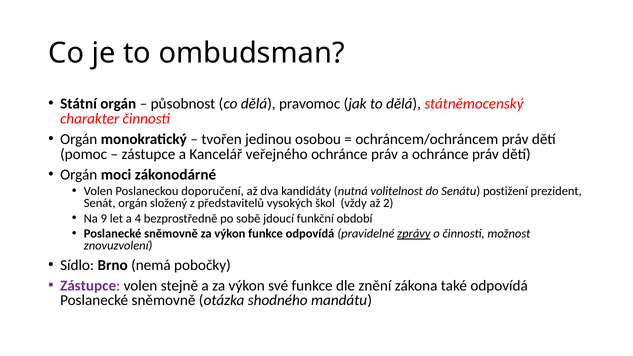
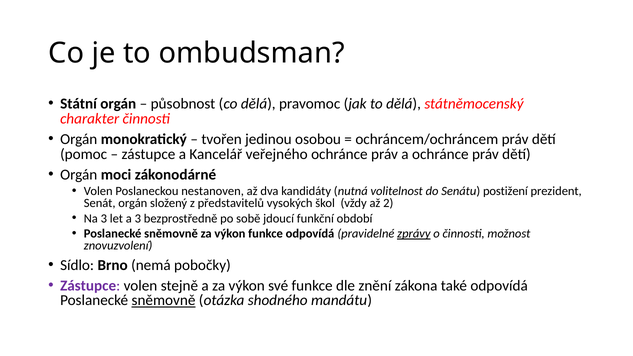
doporučení: doporučení -> nestanoven (213, 191)
Na 9: 9 -> 3 (104, 218)
a 4: 4 -> 3 (138, 218)
sněmovně underline: none -> present (164, 300)
